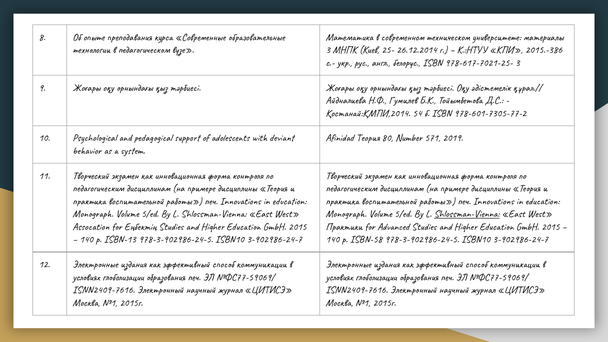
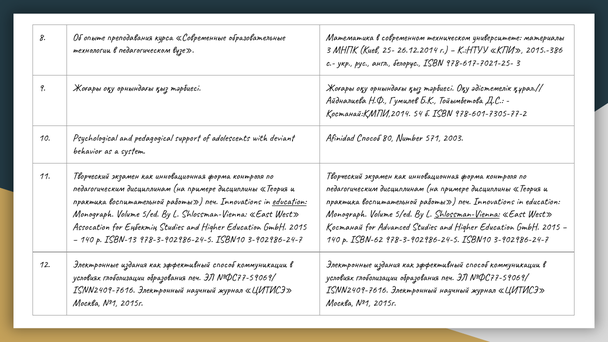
Afinidad Теория: Теория -> Способ (368, 138)
2019: 2019 -> 2003 (453, 138)
education underline: none -> present (289, 201)
Практики: Практики -> Қостанай (344, 227)
ISBN-58: ISBN-58 -> ISBN-62 (366, 240)
